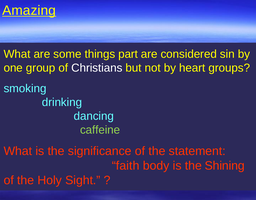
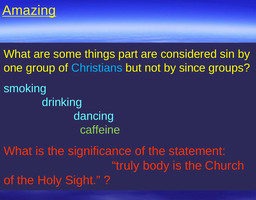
Christians colour: white -> light blue (97, 68)
heart: heart -> since (192, 68)
faith: faith -> truly (126, 166)
Shining: Shining -> Church (225, 166)
